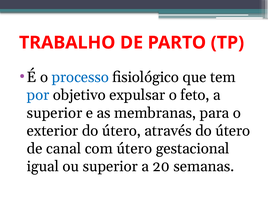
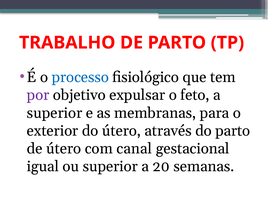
por colour: blue -> purple (38, 95)
através do útero: útero -> parto (233, 131)
de canal: canal -> útero (64, 149)
com útero: útero -> canal (134, 149)
